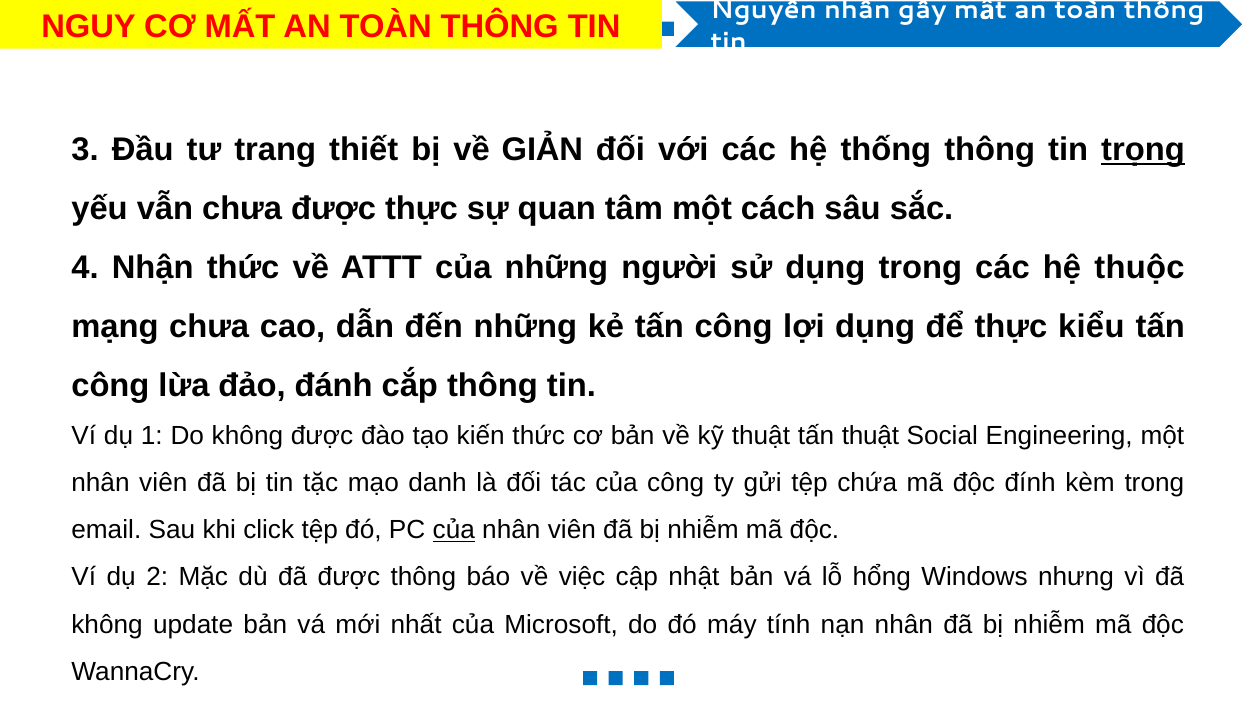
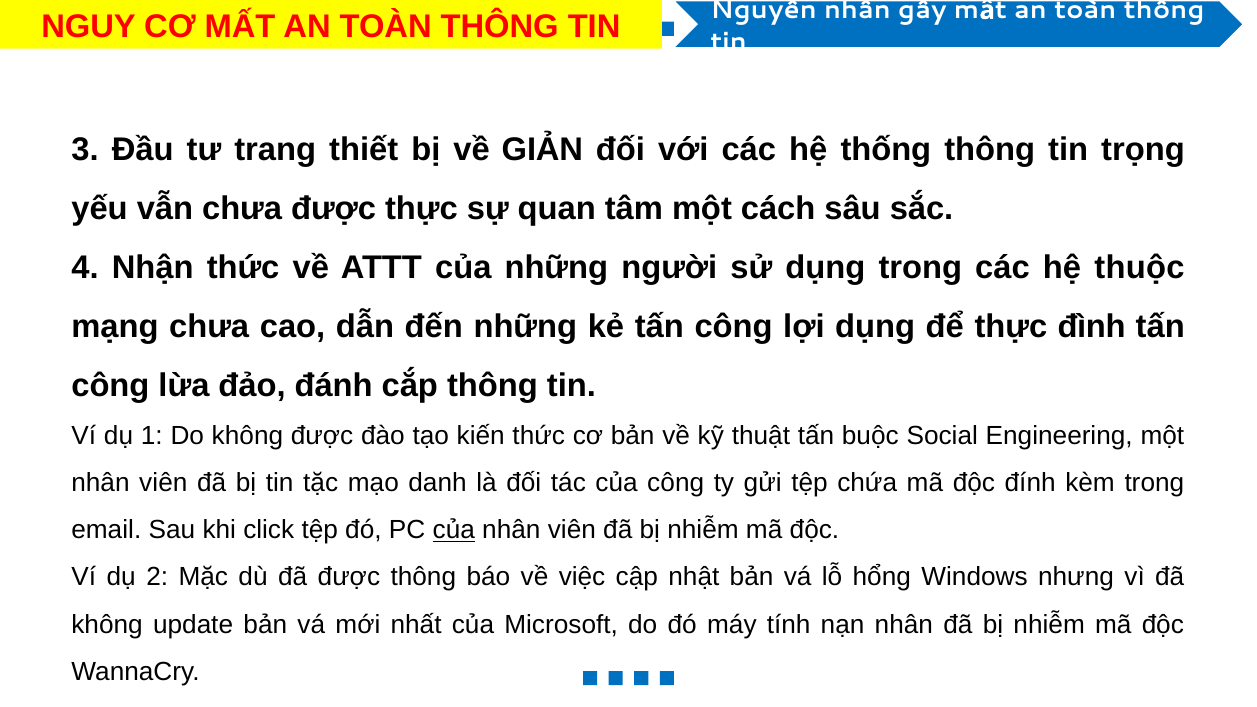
trọng underline: present -> none (1143, 150)
kiểu: kiểu -> đình (1092, 326)
tấn thuật: thuật -> buộc (870, 436)
